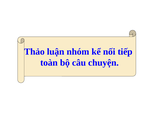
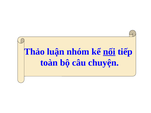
nối underline: none -> present (109, 52)
